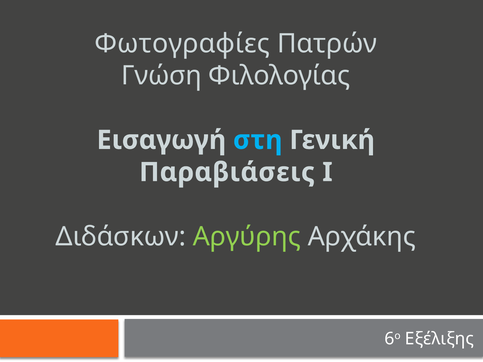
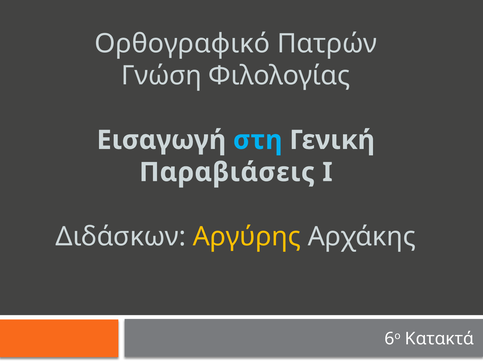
Φωτογραφίες: Φωτογραφίες -> Ορθογραφικό (182, 44)
Αργύρης colour: light green -> yellow (247, 237)
Εξέλιξης: Εξέλιξης -> Κατακτά (440, 339)
